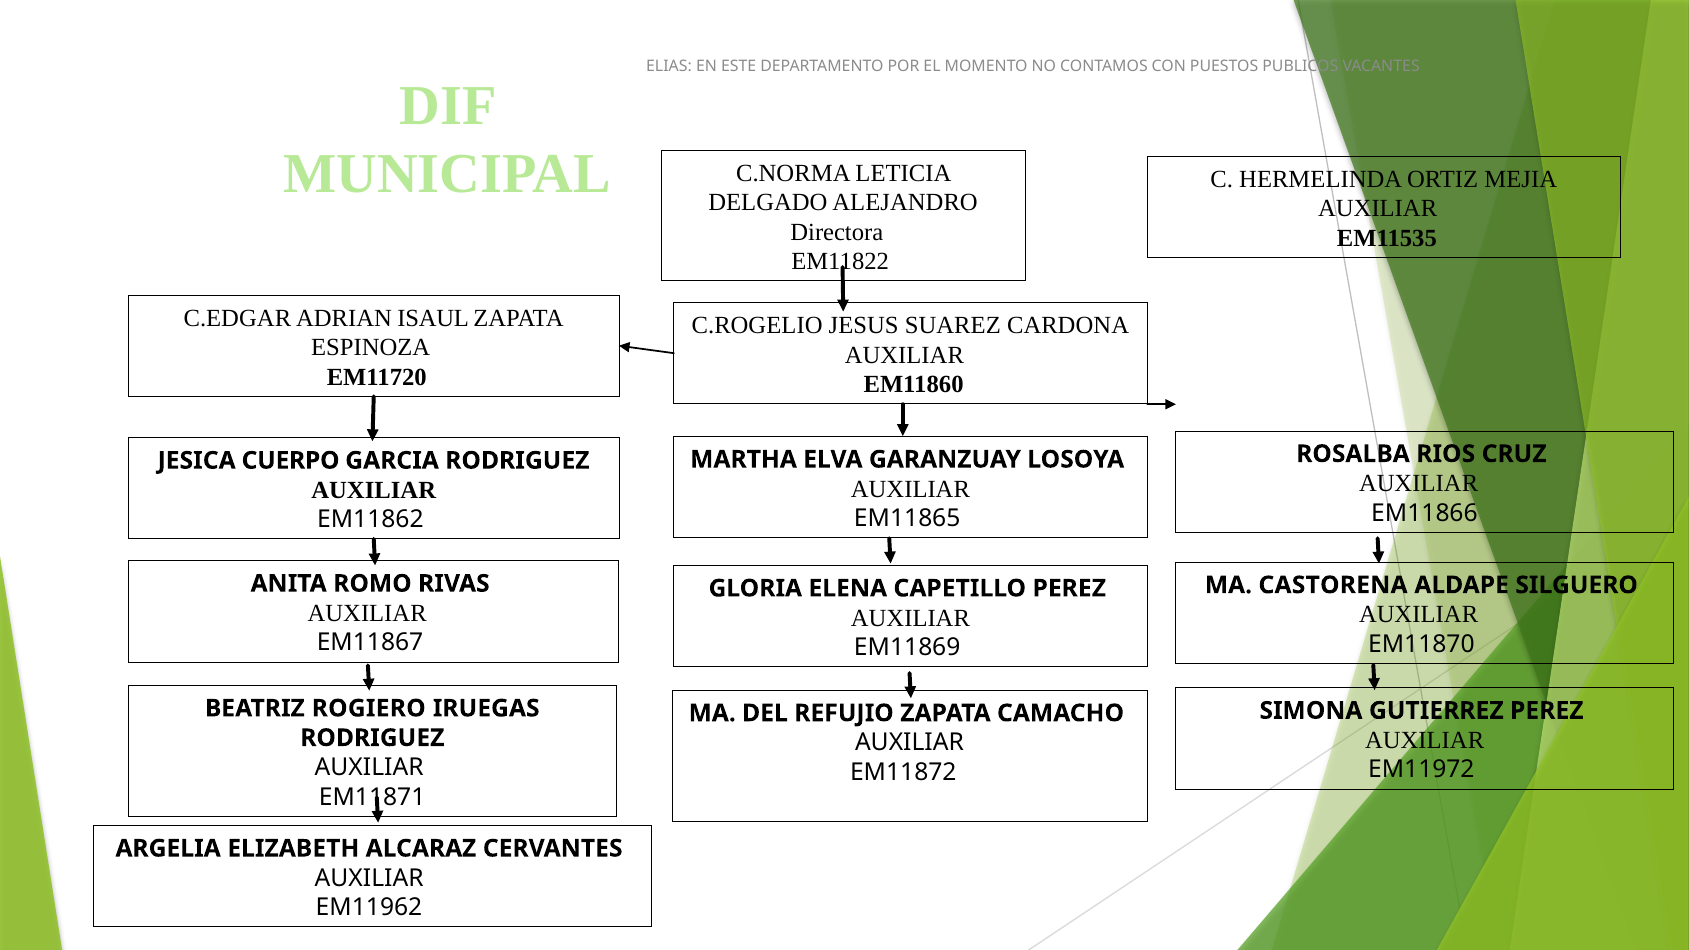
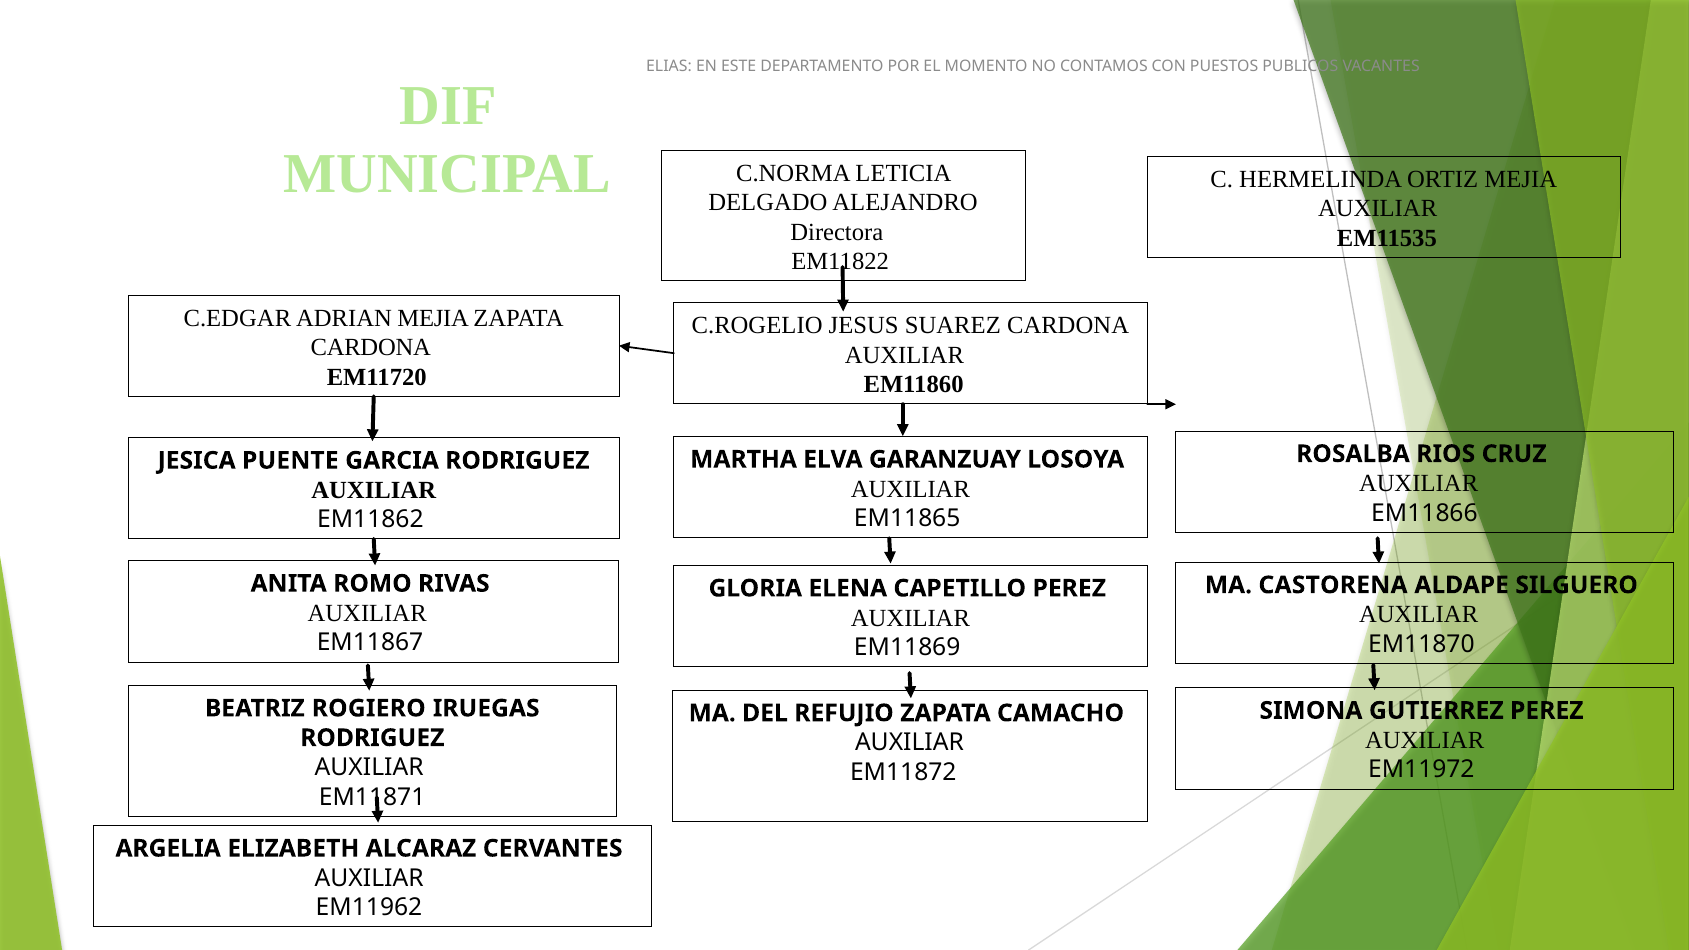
ADRIAN ISAUL: ISAUL -> MEJIA (433, 318)
ESPINOZA: ESPINOZA -> CARDONA (371, 348)
CUERPO: CUERPO -> PUENTE (290, 461)
